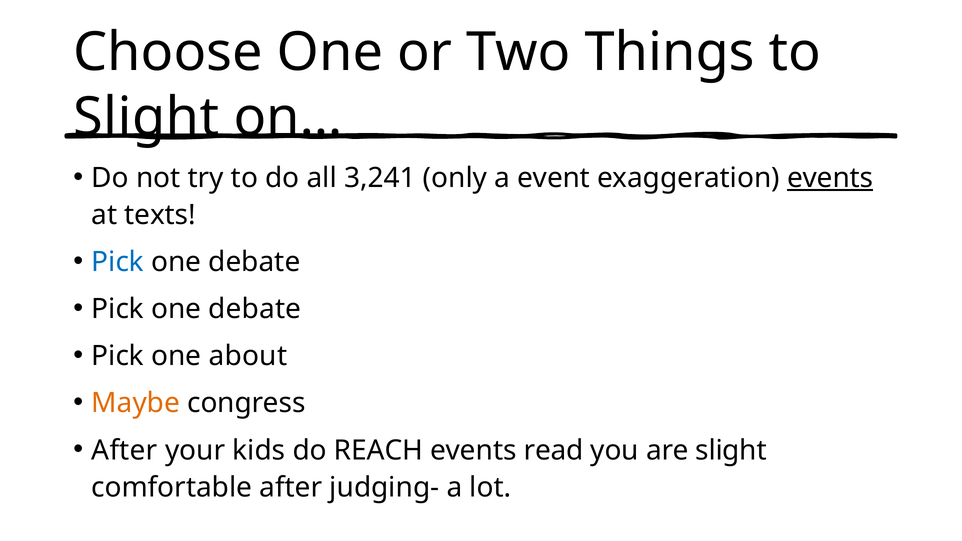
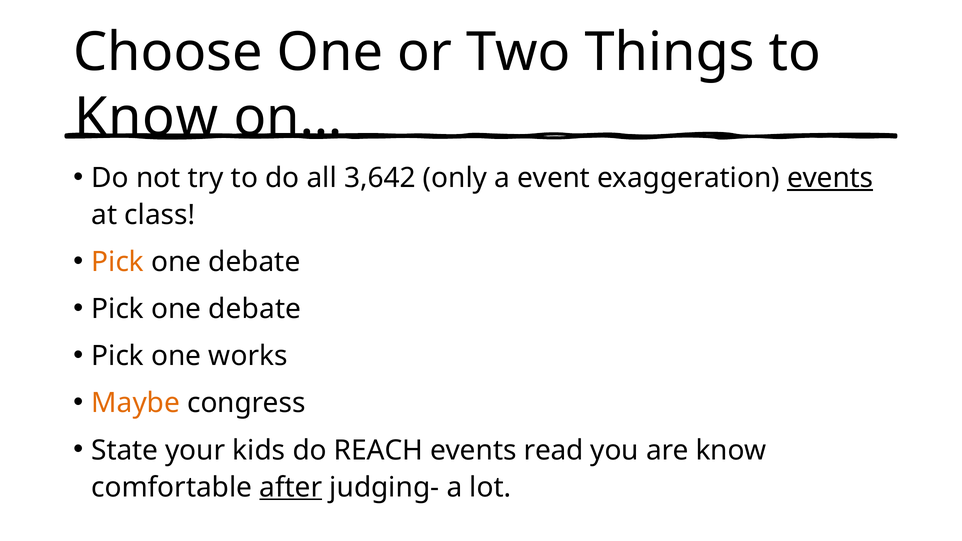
Slight: Slight -> Know (146, 117)
3,241: 3,241 -> 3,642 (380, 178)
texts: texts -> class (160, 215)
Pick colour: blue -> orange (118, 262)
about: about -> works (248, 356)
After: After -> State (125, 450)
are slight: slight -> know (731, 450)
after underline: none -> present (291, 487)
